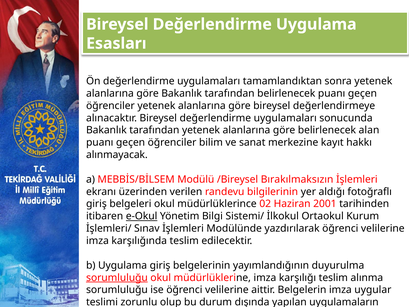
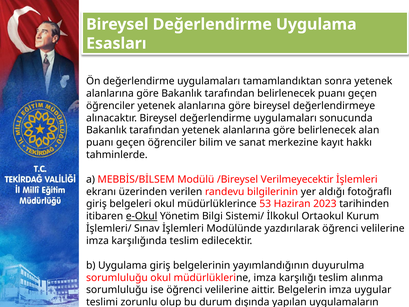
alınmayacak: alınmayacak -> tahminlerde (117, 155)
Bırakılmaksızın: Bırakılmaksızın -> Verilmeyecektir (297, 179)
02: 02 -> 53 (265, 204)
2001: 2001 -> 2023 (325, 204)
sorumluluğu underline: present -> none (117, 277)
